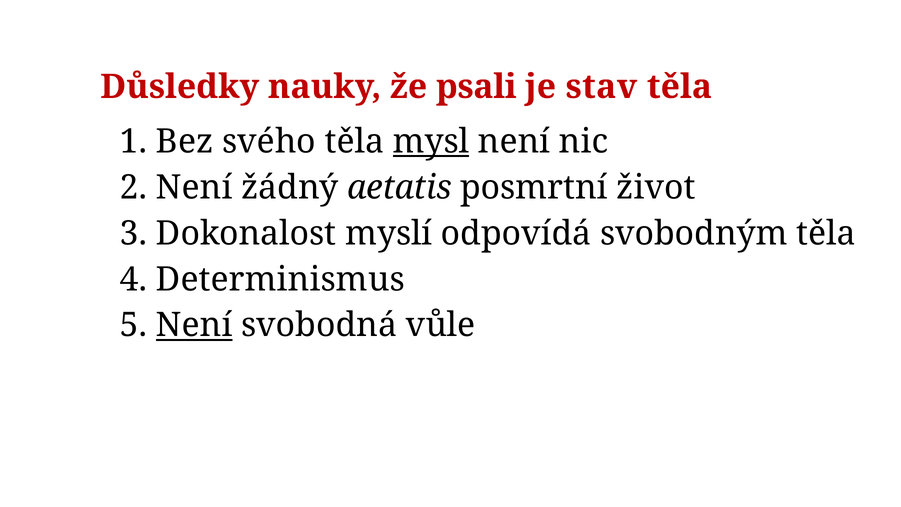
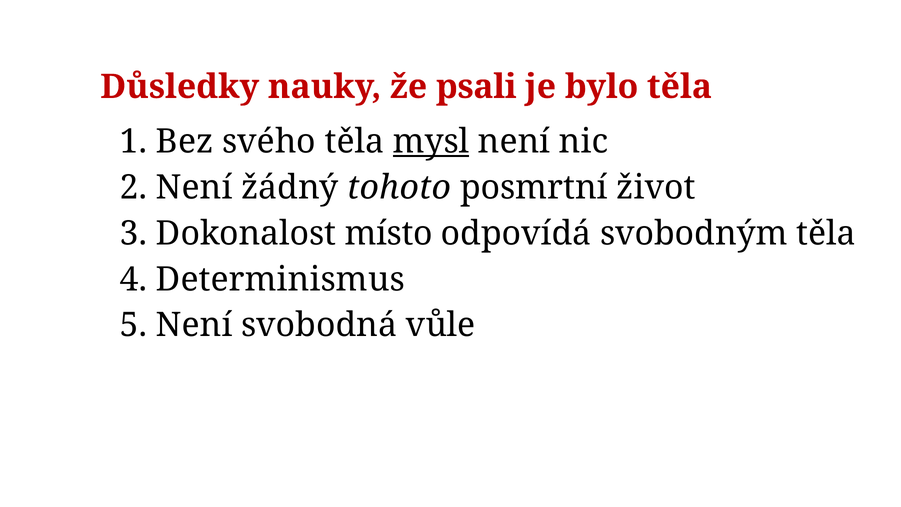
stav: stav -> bylo (602, 87)
aetatis: aetatis -> tohoto (399, 188)
myslí: myslí -> místo (389, 233)
Není underline: present -> none (194, 325)
